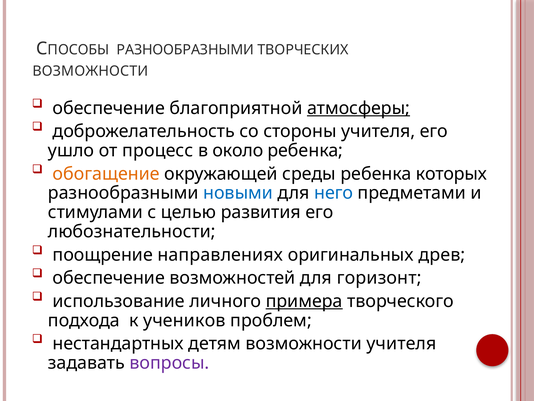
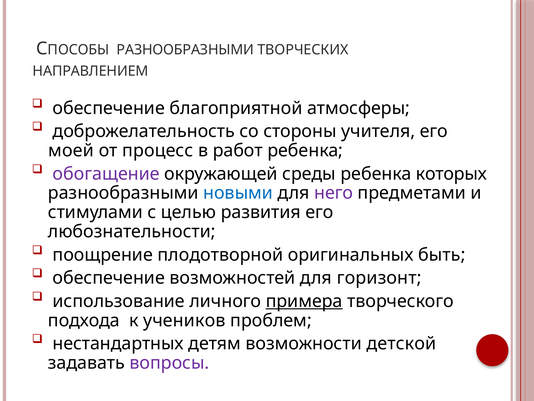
ВОЗМОЖНОСТИ: ВОЗМОЖНОСТИ -> НАПРАВЛЕНИЕМ (91, 71)
атмосферы underline: present -> none (358, 108)
ушло: ушло -> моей (71, 150)
около: около -> работ (238, 150)
обогащение colour: orange -> purple (106, 174)
него colour: blue -> purple (334, 193)
направлениях: направлениях -> плодотворной (220, 255)
древ: древ -> быть (442, 255)
возможности учителя: учителя -> детской (401, 343)
